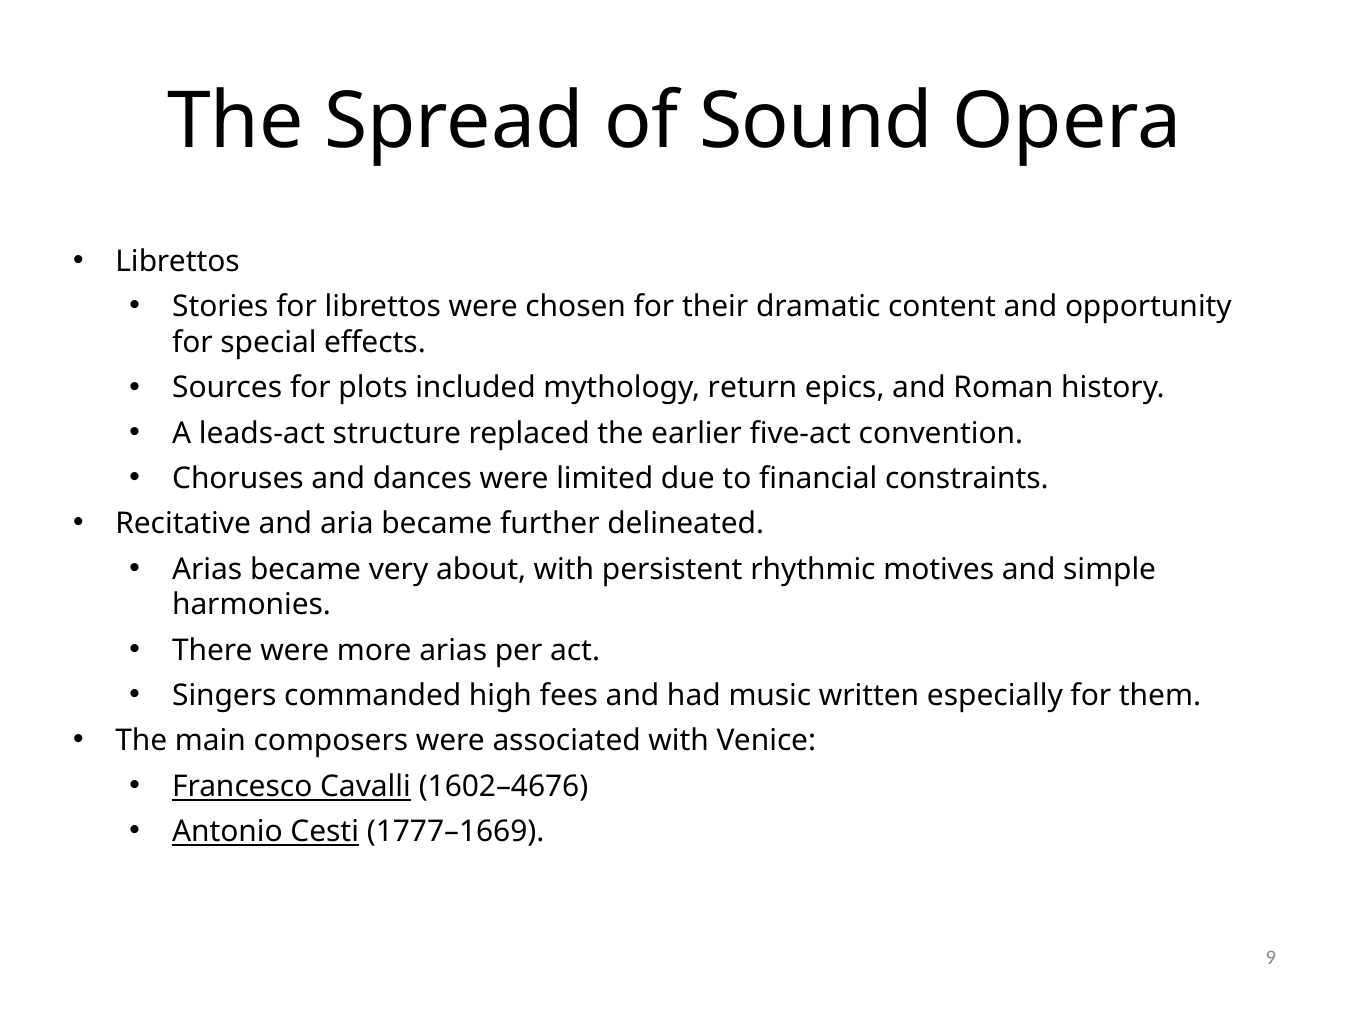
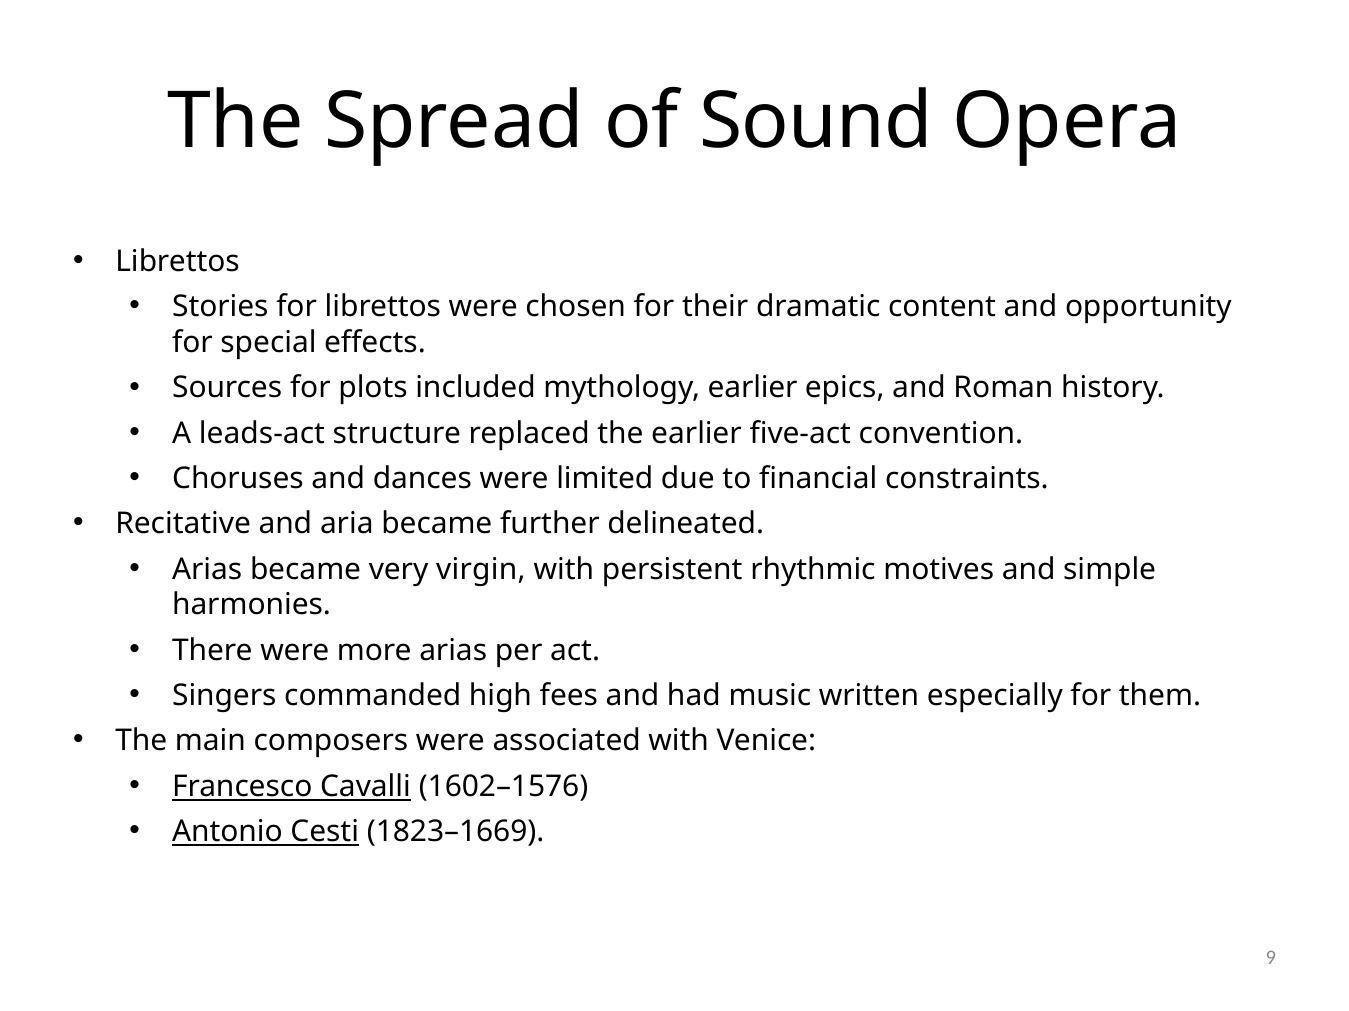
mythology return: return -> earlier (753, 388)
about: about -> virgin (481, 570)
1602–4676: 1602–4676 -> 1602–1576 (504, 787)
1777–1669: 1777–1669 -> 1823–1669 (456, 832)
